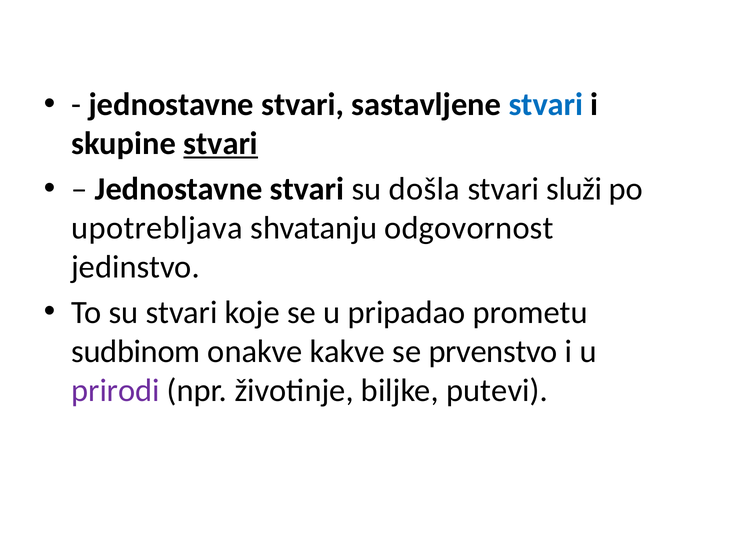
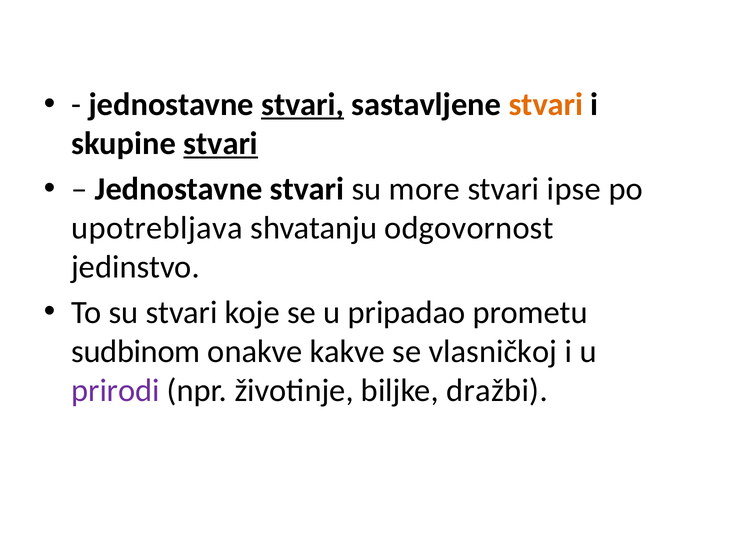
stvari underline: none -> present (303, 105)
stvari colour: blue -> orange (546, 105)
došla: došla -> more (424, 189)
služi: služi -> ipse (574, 189)
prvenstvo: prvenstvo -> vlasničkoj (493, 352)
putevi: putevi -> dražbi (497, 391)
